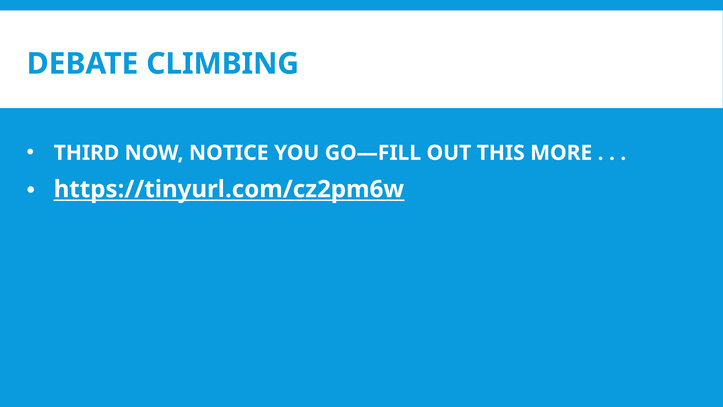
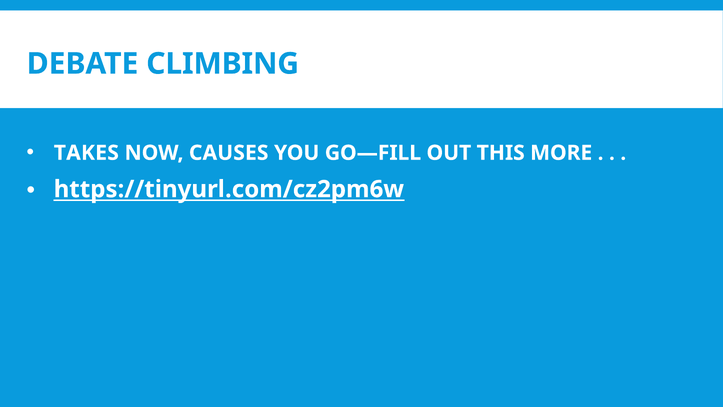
THIRD: THIRD -> TAKES (86, 153)
NOTICE: NOTICE -> CAUSES (229, 153)
